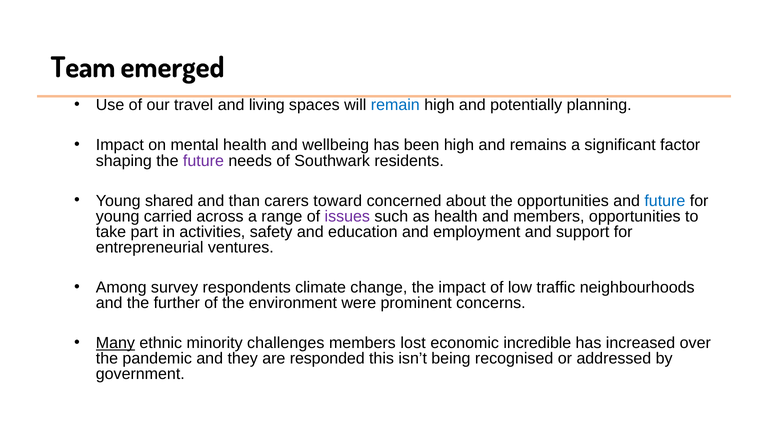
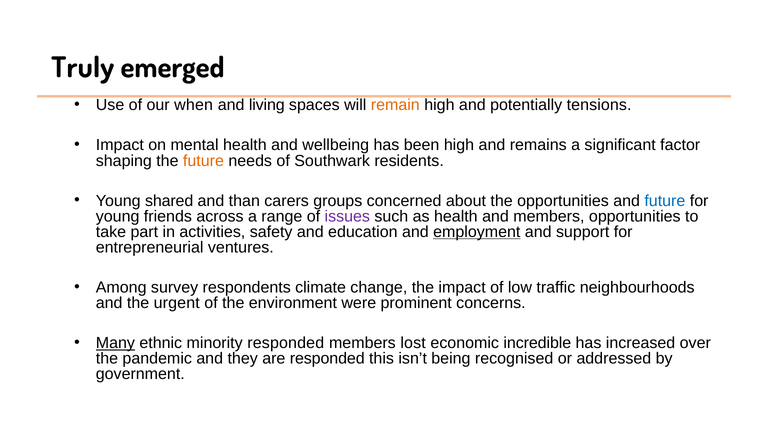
Team: Team -> Truly (83, 68)
travel: travel -> when (194, 105)
remain colour: blue -> orange (395, 105)
planning: planning -> tensions (599, 105)
future colour: purple -> orange (203, 161)
toward: toward -> groups (338, 201)
carried: carried -> friends (168, 216)
employment underline: none -> present (477, 232)
further: further -> urgent (177, 303)
minority challenges: challenges -> responded (286, 343)
